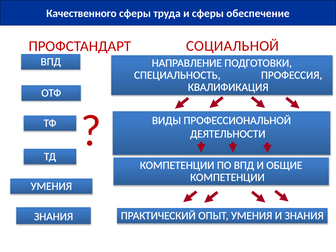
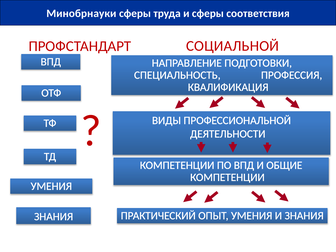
Качественного: Качественного -> Минобрнауки (81, 13)
обеспечение: обеспечение -> соответствия (258, 13)
